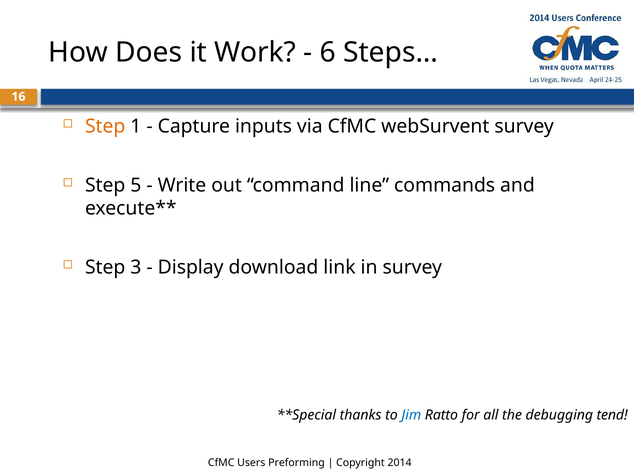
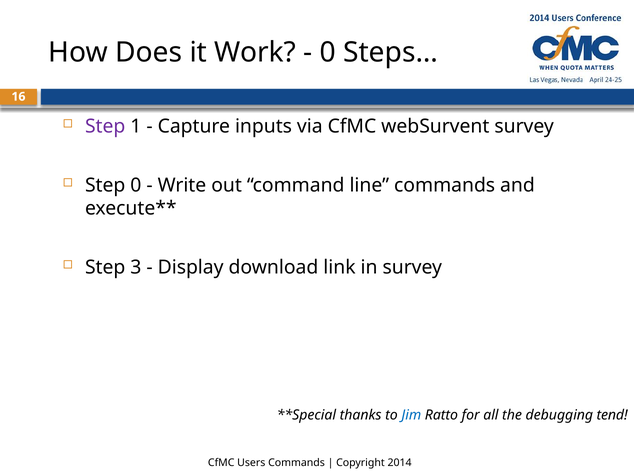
6: 6 -> 0 (328, 52)
Step colour: orange -> purple (105, 126)
Step 5: 5 -> 0 (136, 185)
Users Preforming: Preforming -> Commands (296, 463)
